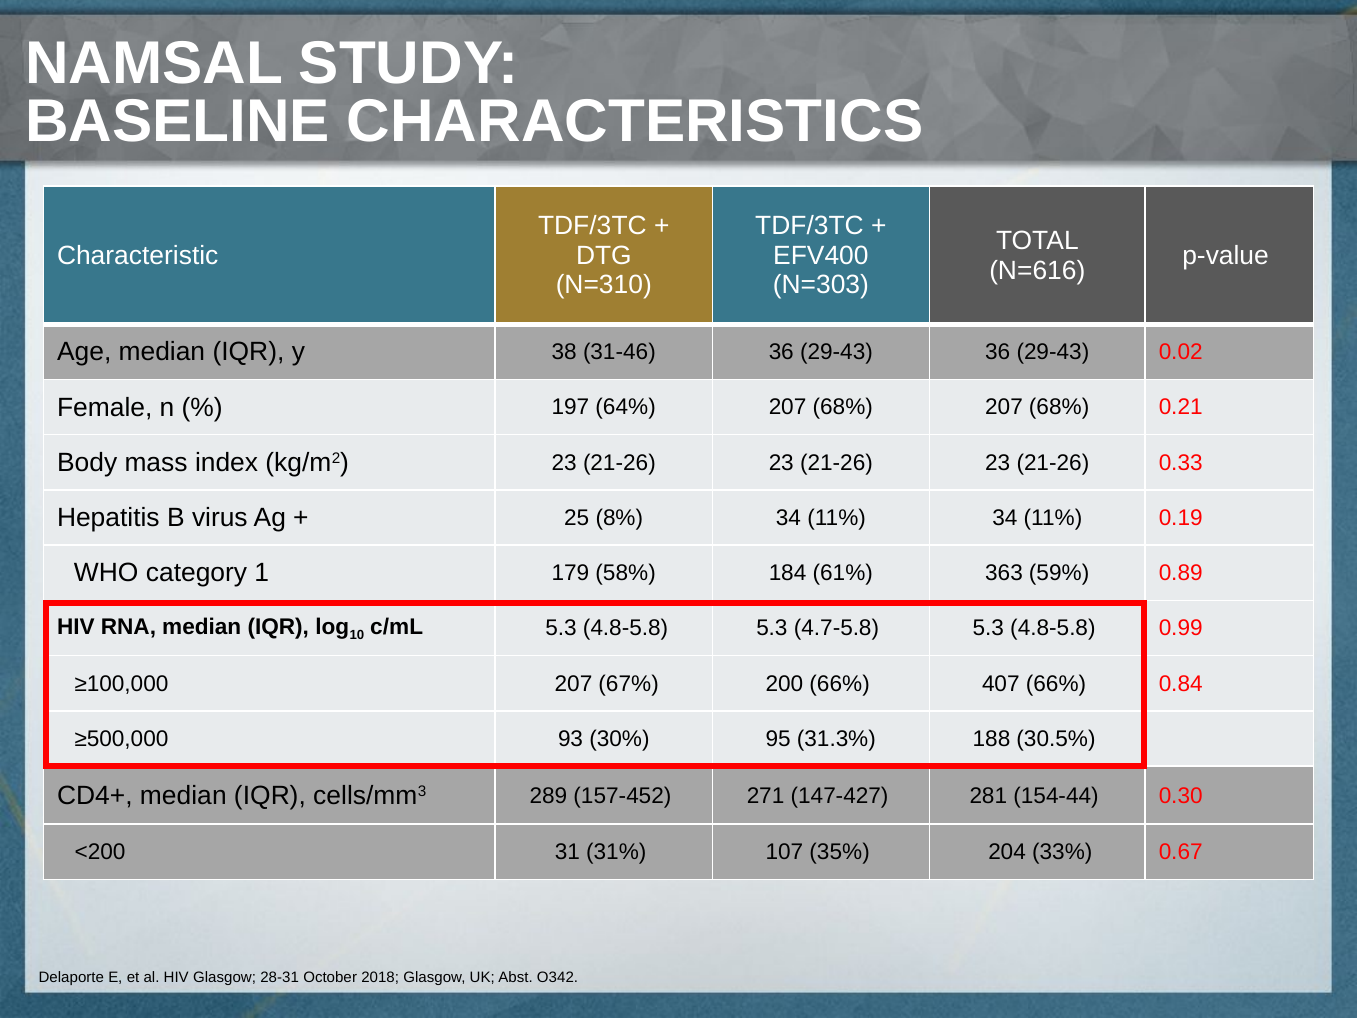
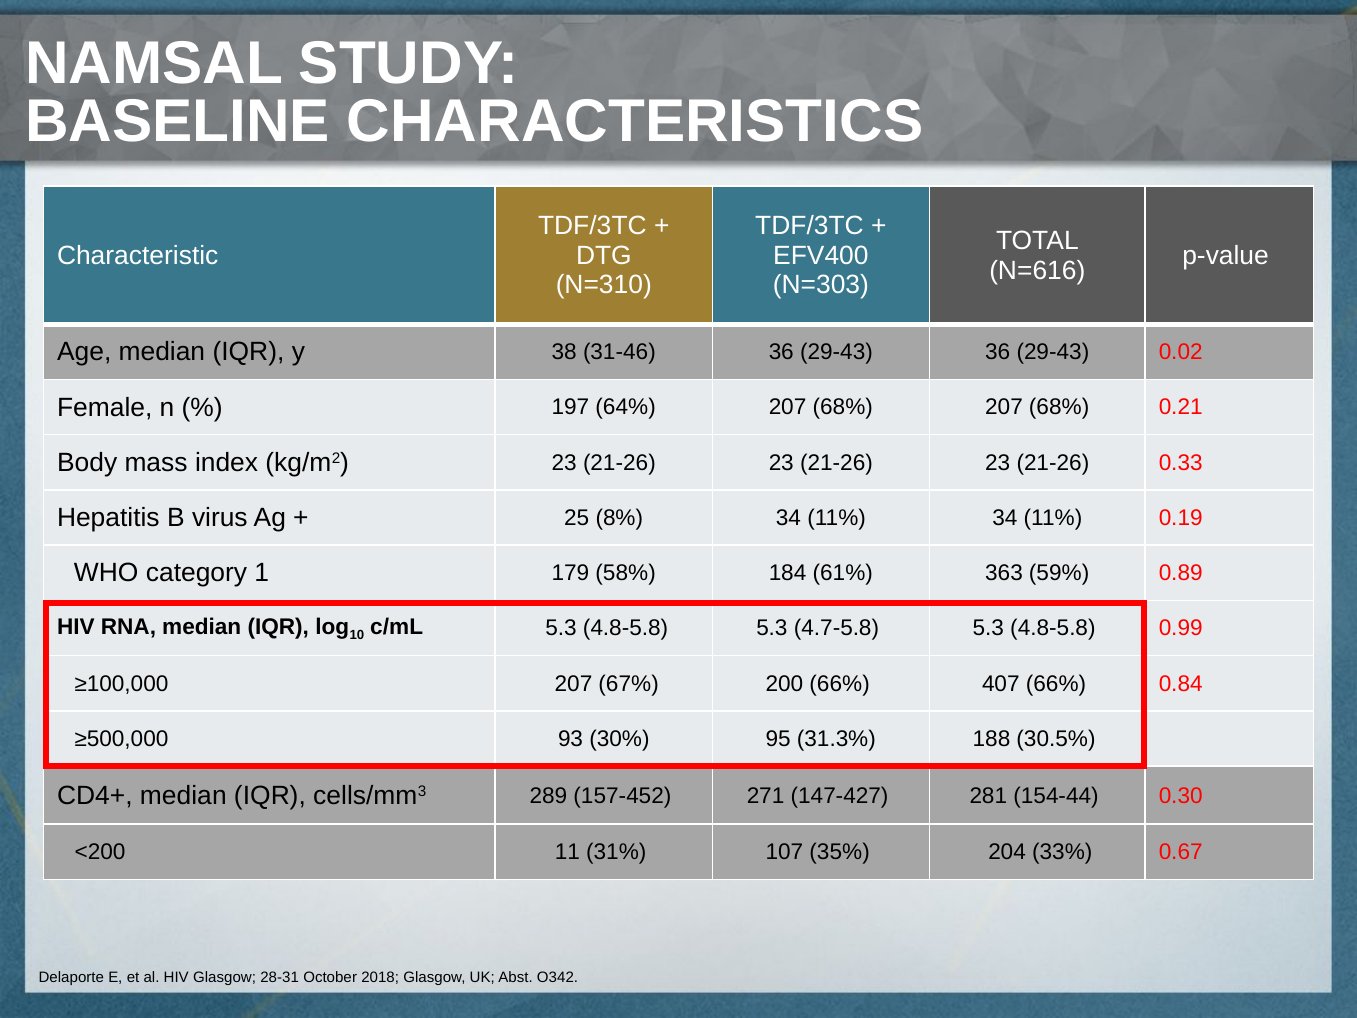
31: 31 -> 11 (567, 852)
